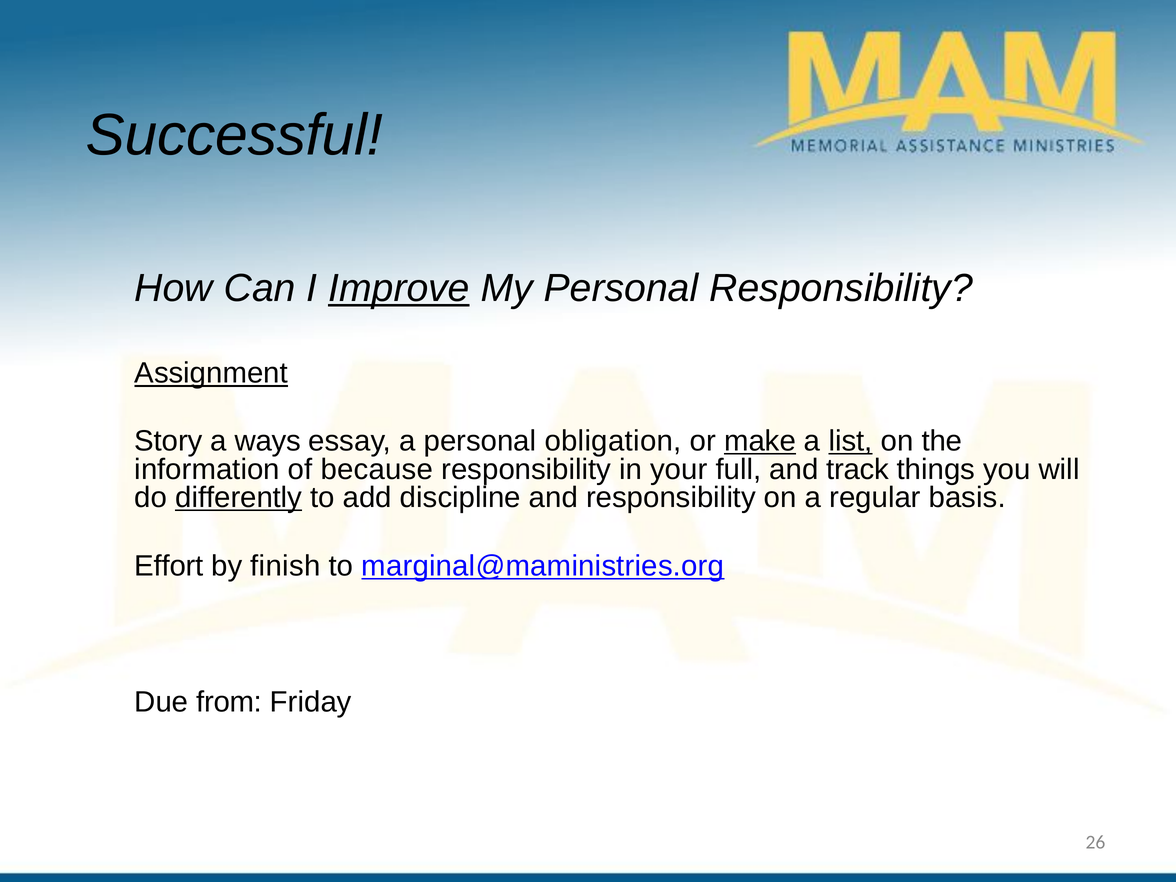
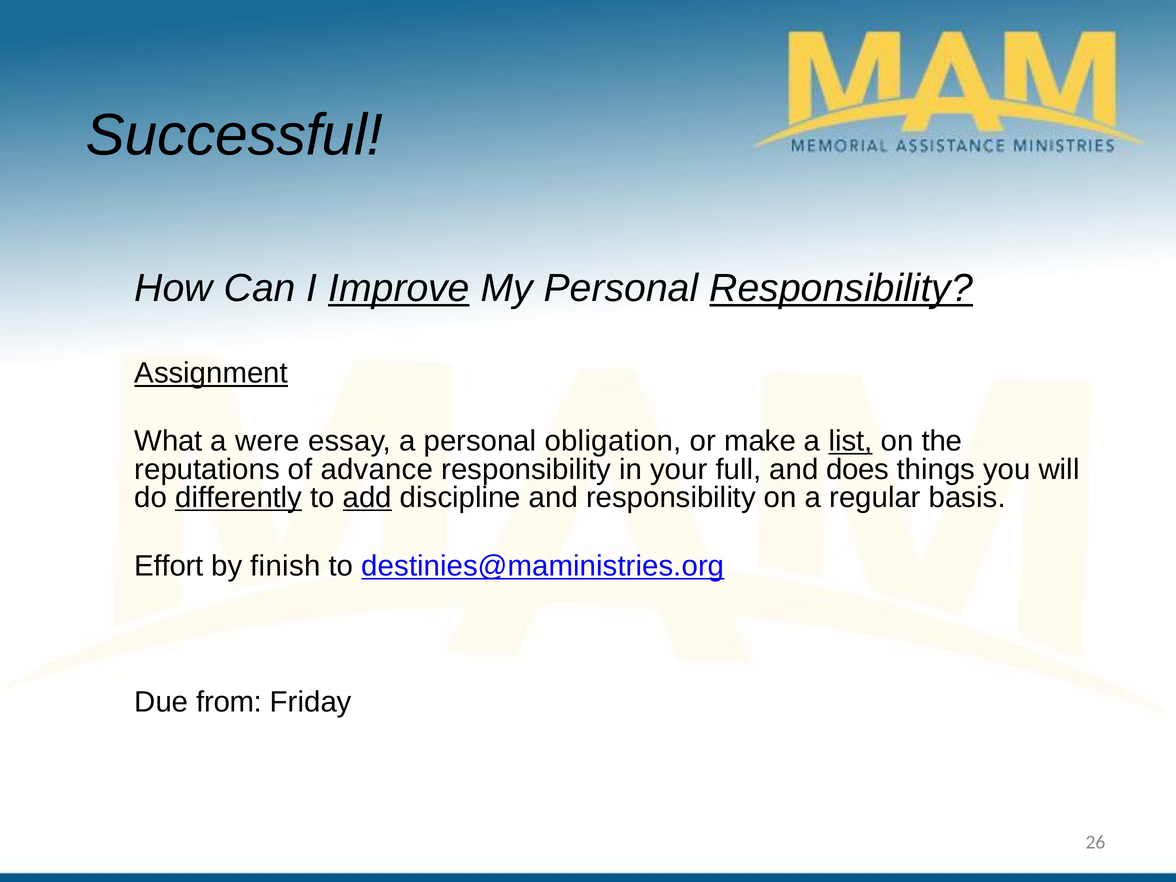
Responsibility underline: none -> present (841, 288)
Story: Story -> What (169, 441)
ways: ways -> were (268, 441)
make underline: present -> none (760, 441)
information: information -> reputations (207, 469)
because: because -> advance (377, 469)
track: track -> does (858, 469)
add underline: none -> present (367, 498)
marginal@maministries.org: marginal@maministries.org -> destinies@maministries.org (543, 566)
